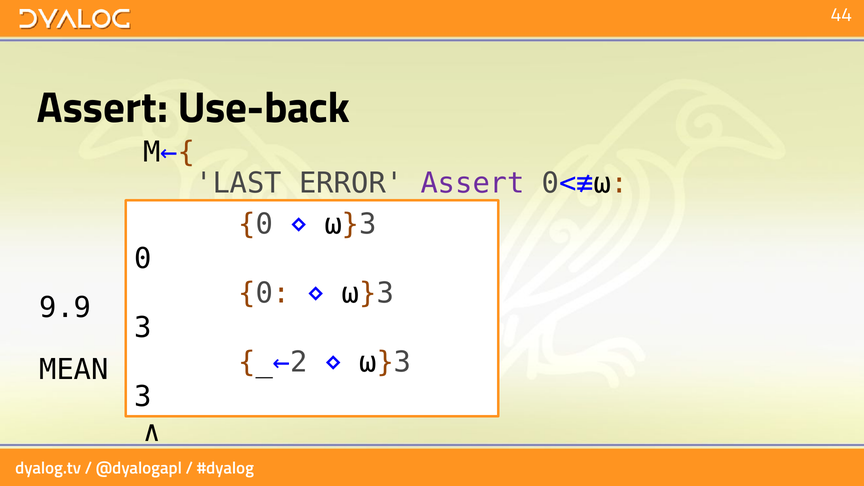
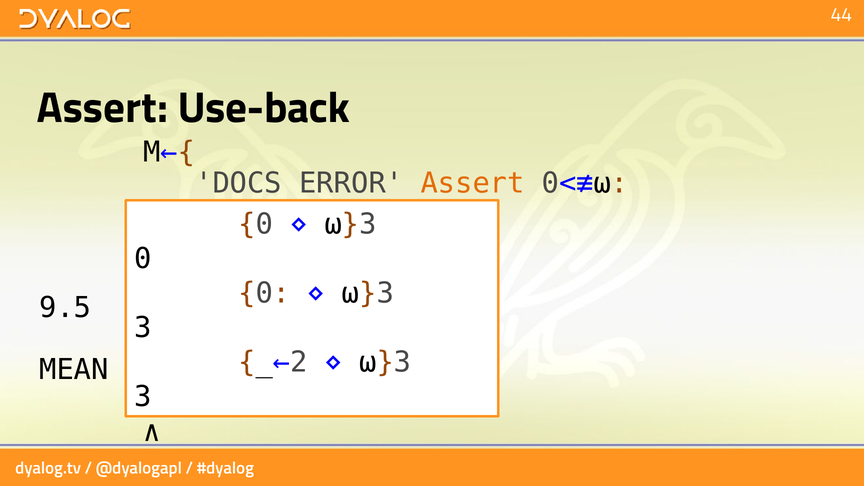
LAST: LAST -> DOCS (238, 183)
Assert colour: purple -> orange (473, 183)
9.9: 9.9 -> 9.5 (65, 308)
